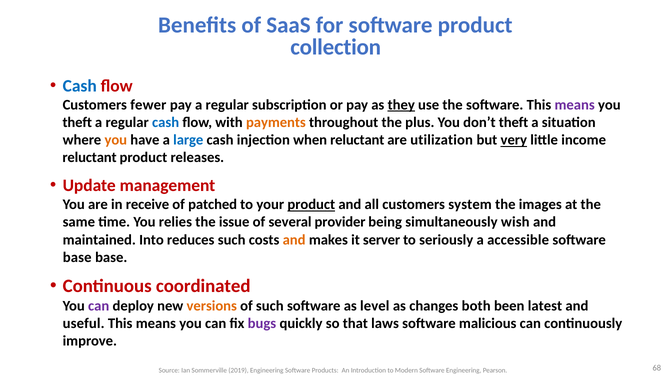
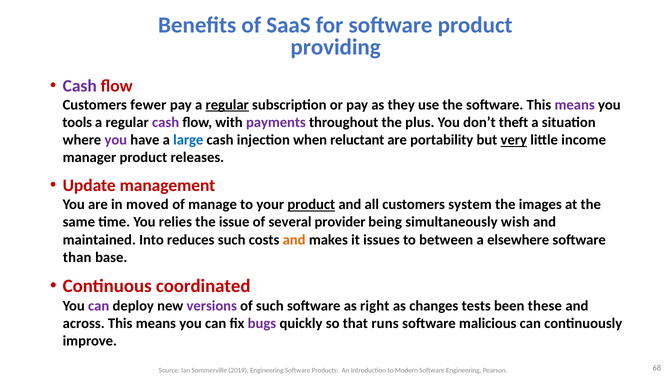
collection: collection -> providing (336, 47)
Cash colour: blue -> purple (80, 86)
regular underline: none -> present (227, 105)
they underline: present -> none (401, 105)
theft: theft -> tools (77, 122)
cash colour: blue -> purple (166, 122)
payments colour: orange -> purple (276, 122)
you colour: orange -> purple (116, 140)
utilization: utilization -> portability (442, 140)
reluctant: reluctant -> manager (89, 158)
receive: receive -> moved (147, 204)
patched: patched -> manage (213, 204)
server: server -> issues (381, 240)
seriously: seriously -> between (446, 240)
accessible: accessible -> elsewhere (518, 240)
base: base -> than (77, 257)
versions colour: orange -> purple (212, 306)
level: level -> right (375, 306)
both: both -> tests (476, 306)
latest: latest -> these (545, 306)
useful: useful -> across (84, 323)
laws: laws -> runs (385, 323)
